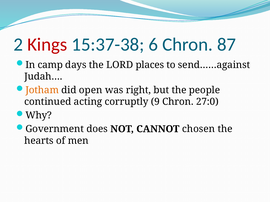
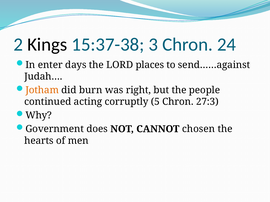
Kings colour: red -> black (47, 45)
6: 6 -> 3 (153, 45)
87: 87 -> 24 (227, 45)
camp: camp -> enter (50, 65)
open: open -> burn (91, 90)
9: 9 -> 5 (155, 102)
27:0: 27:0 -> 27:3 (207, 102)
